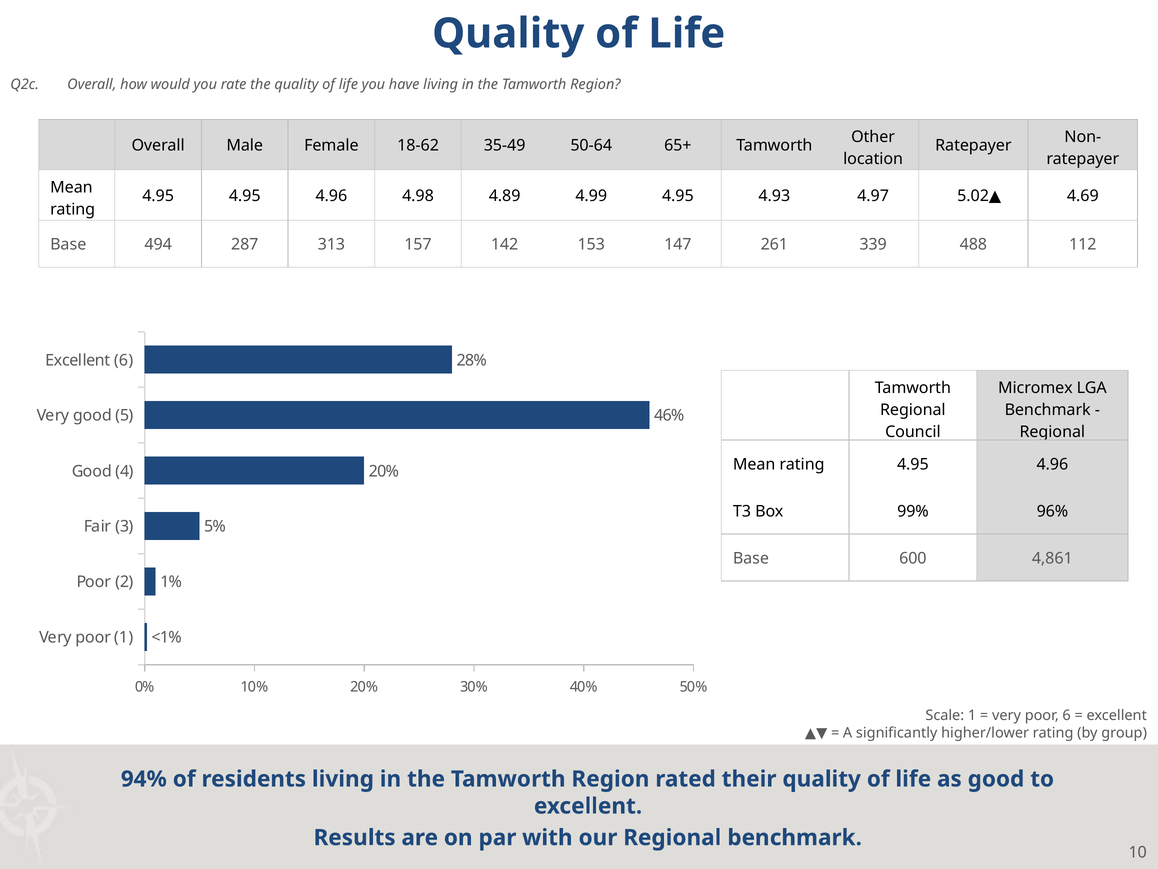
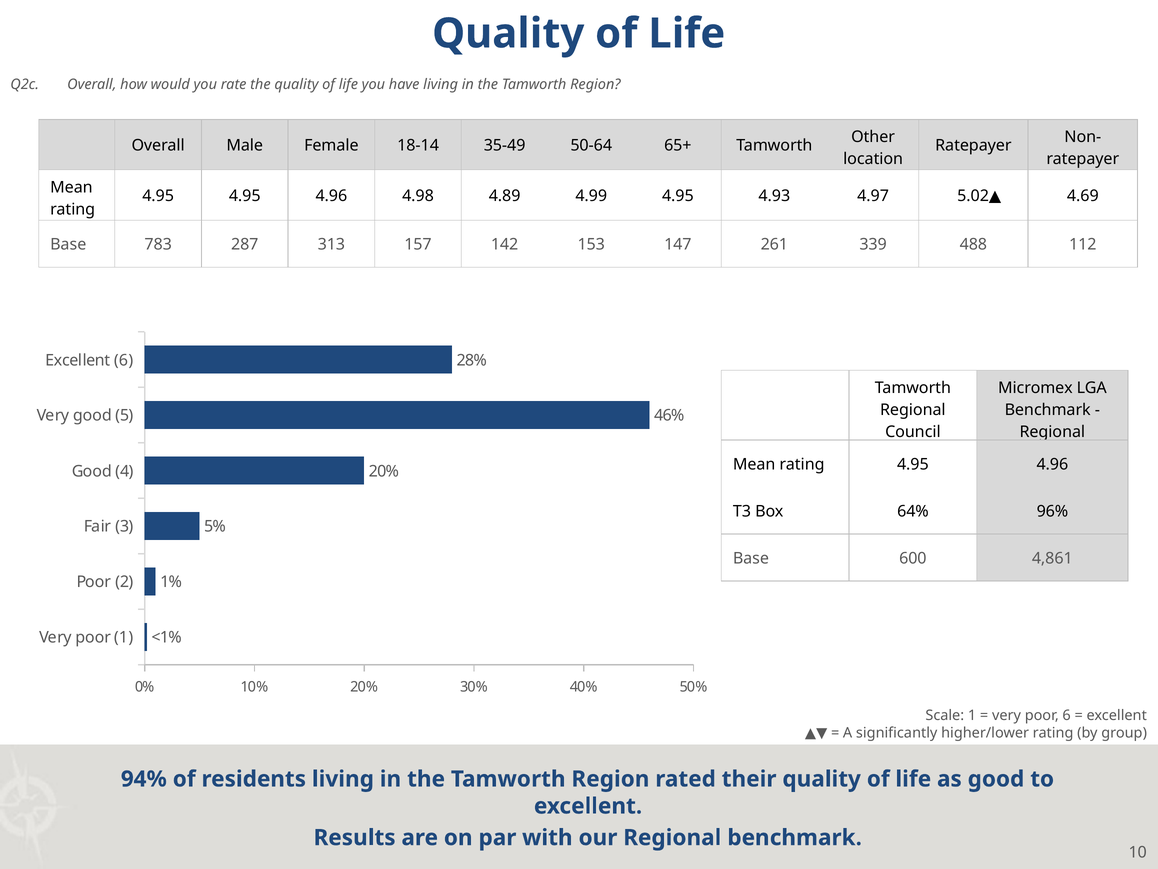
18-62: 18-62 -> 18-14 (418, 146)
494: 494 -> 783 (158, 244)
99%: 99% -> 64% (913, 511)
